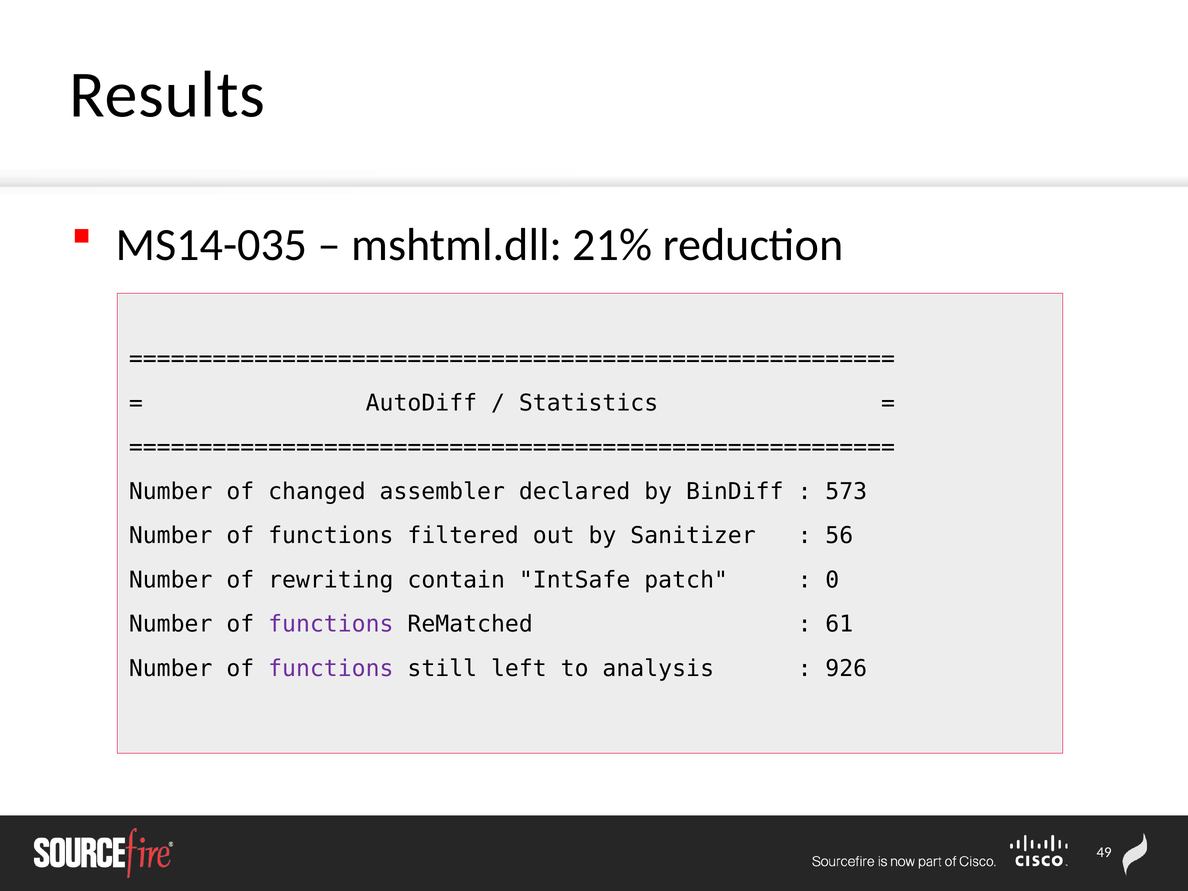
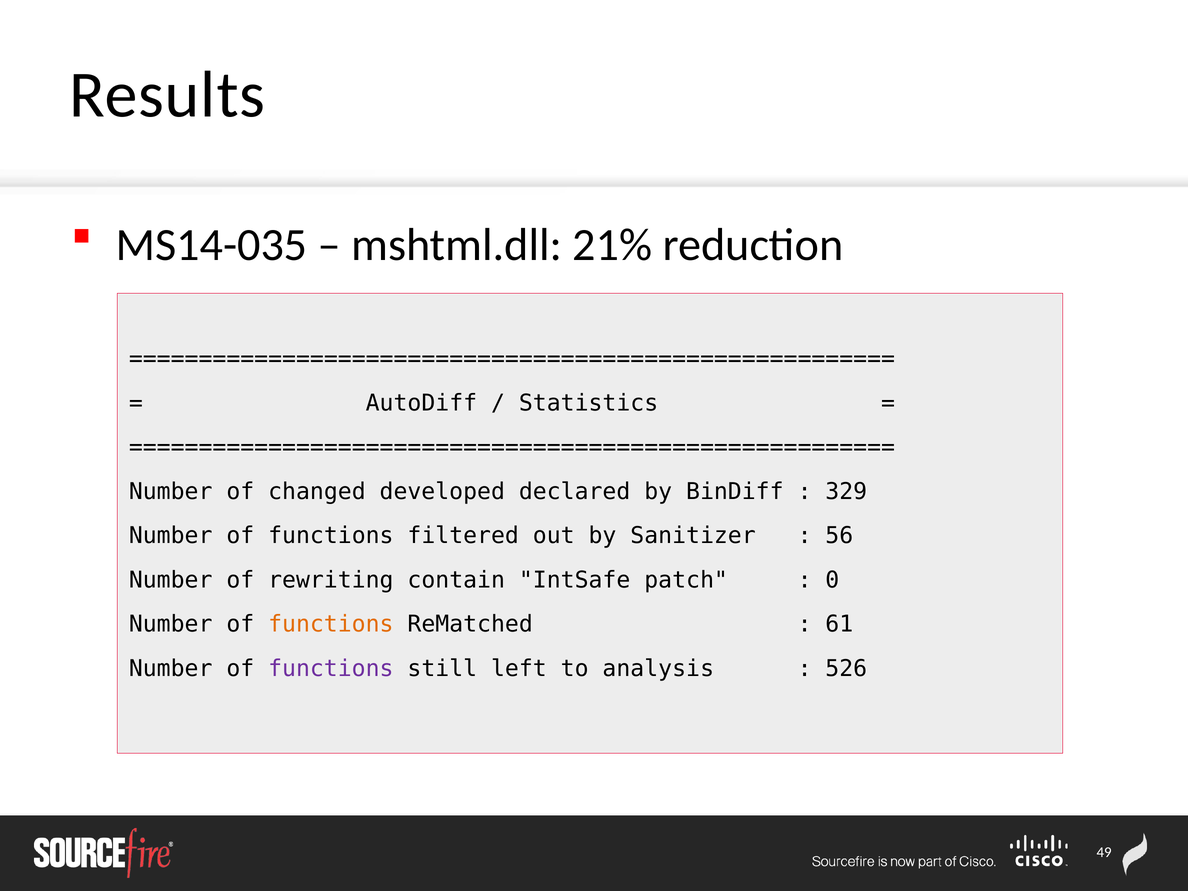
assembler: assembler -> developed (442, 491)
573: 573 -> 329 (846, 491)
functions colour: purple -> orange (331, 624)
926: 926 -> 526 (846, 668)
